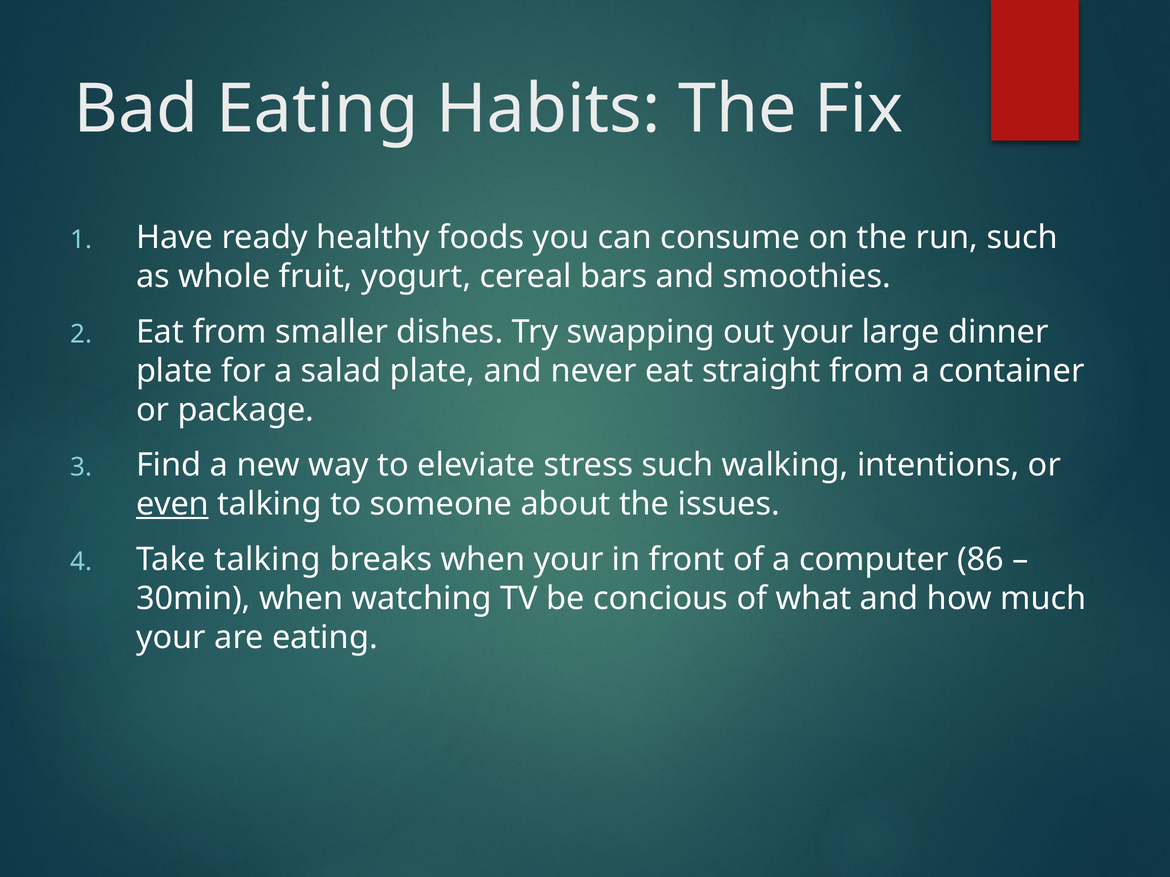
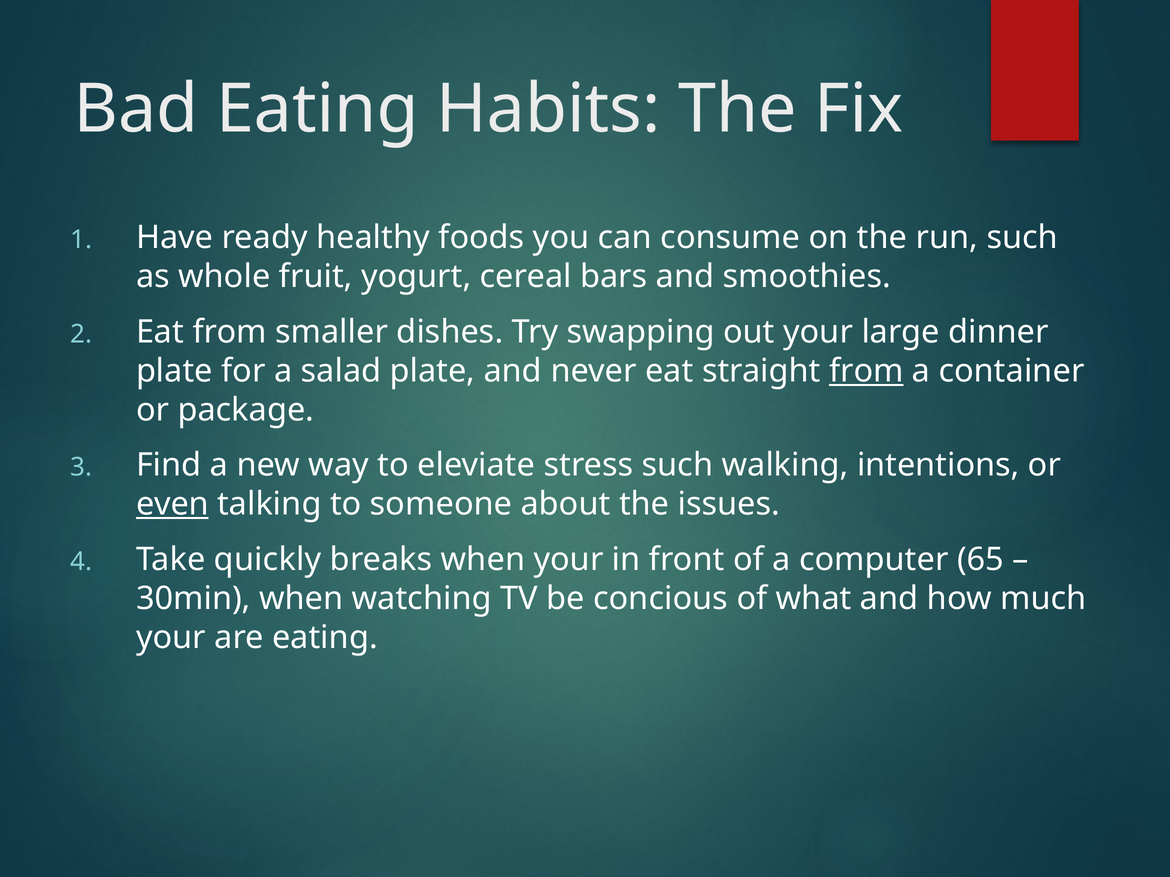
from underline: none -> present (866, 371)
Take talking: talking -> quickly (268, 560)
86: 86 -> 65 (981, 560)
